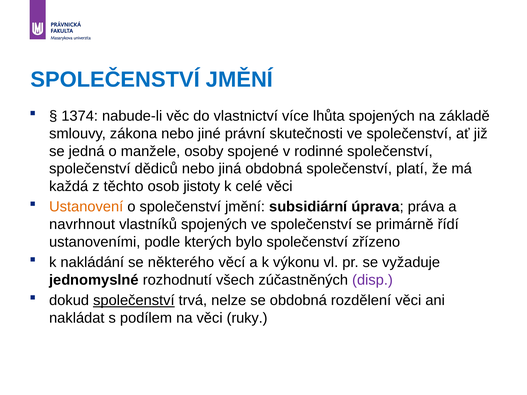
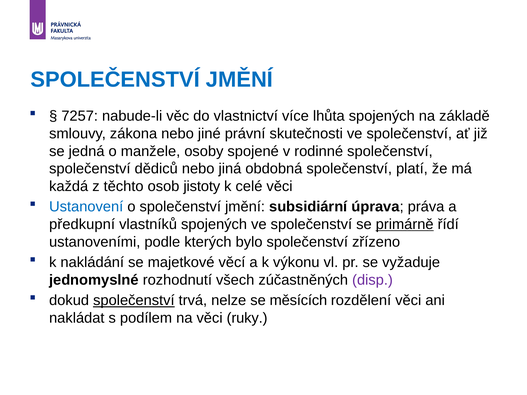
1374: 1374 -> 7257 (80, 116)
Ustanovení colour: orange -> blue (86, 207)
navrhnout: navrhnout -> předkupní (82, 225)
primárně underline: none -> present (405, 225)
některého: některého -> majetkové (181, 263)
se obdobná: obdobná -> měsících (298, 301)
